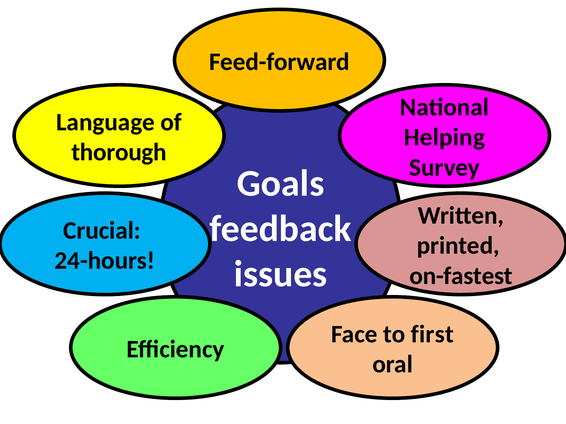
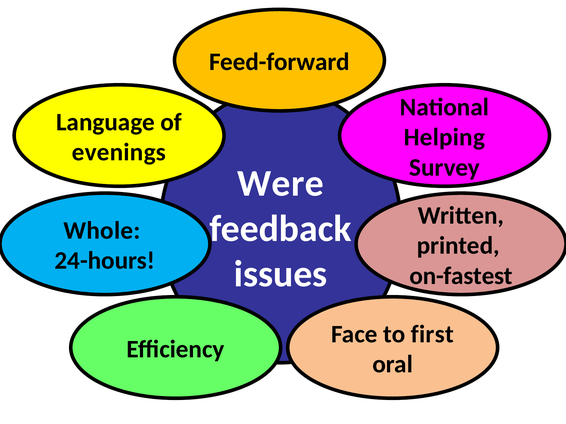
thorough: thorough -> evenings (119, 153)
Goals: Goals -> Were (280, 184)
Crucial: Crucial -> Whole (102, 231)
